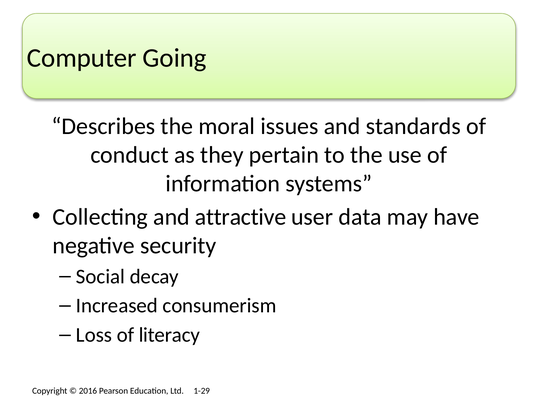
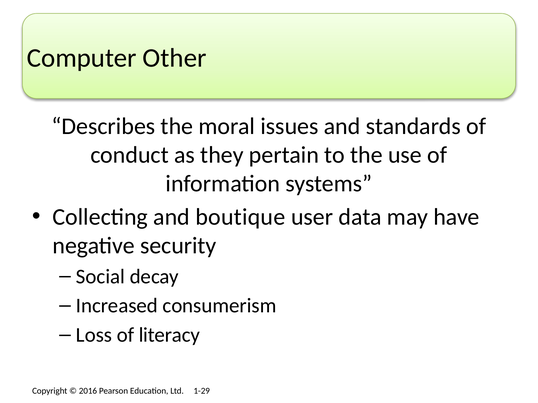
Going: Going -> Other (175, 58)
attractive: attractive -> boutique (240, 217)
